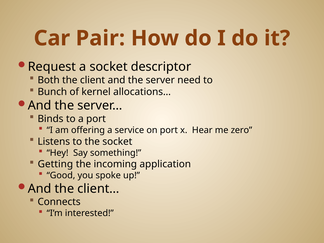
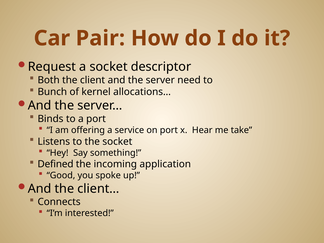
zero: zero -> take (241, 130)
Getting: Getting -> Defined (55, 164)
